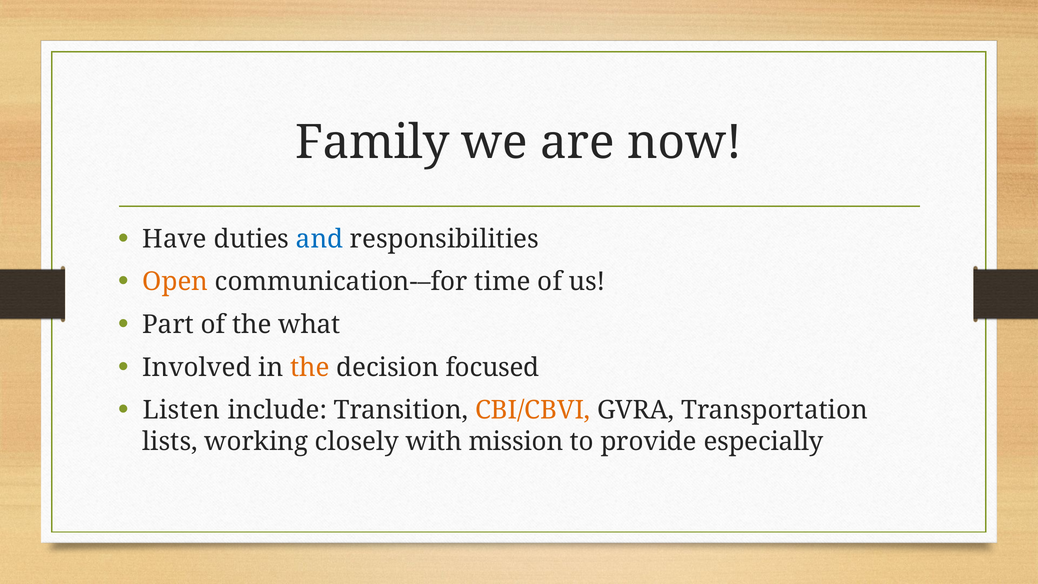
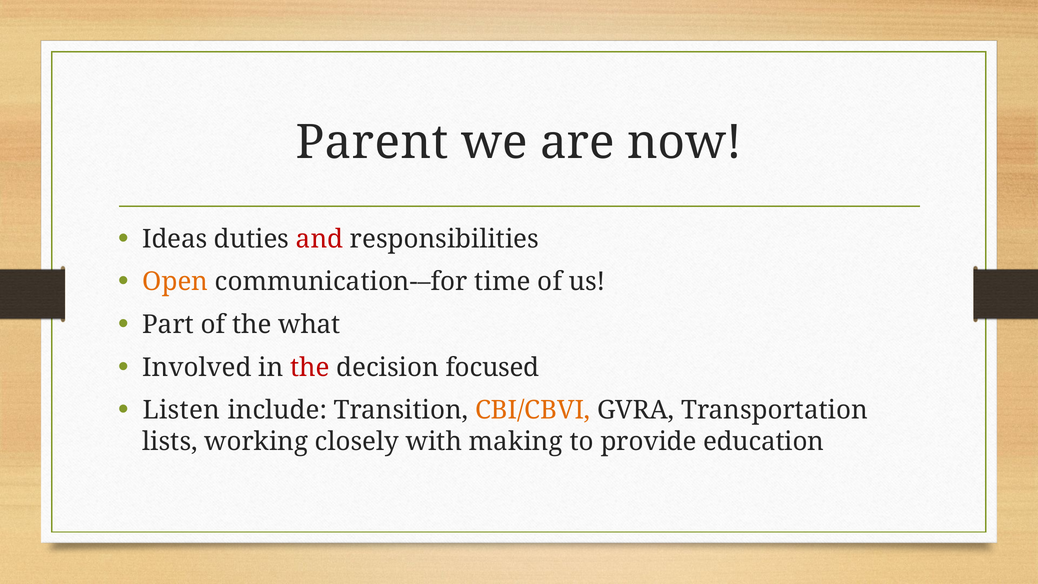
Family: Family -> Parent (372, 142)
Have: Have -> Ideas (175, 239)
and colour: blue -> red (320, 239)
the colour: orange -> red (310, 367)
mission: mission -> making (516, 441)
especially: especially -> education (764, 441)
